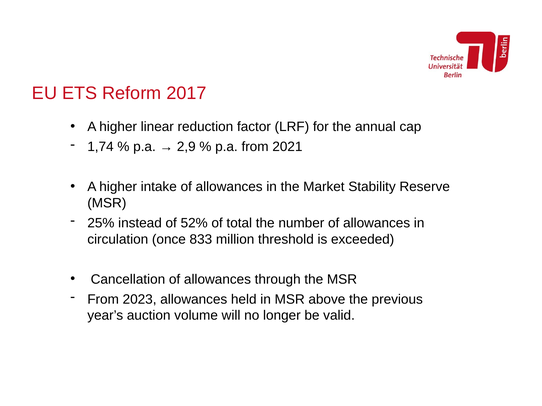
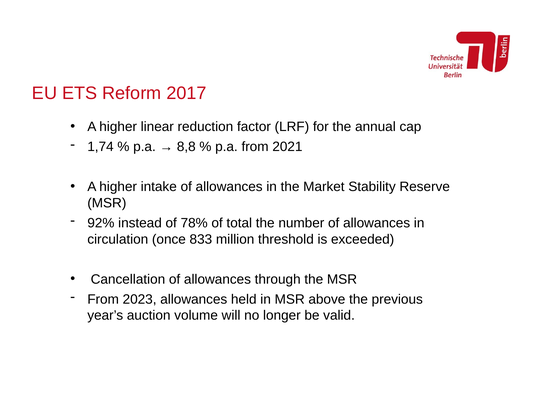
2,9: 2,9 -> 8,8 (186, 147)
25%: 25% -> 92% (101, 223)
52%: 52% -> 78% (194, 223)
